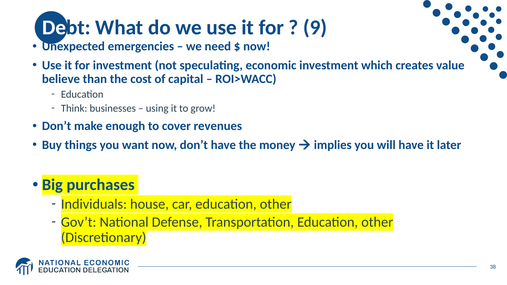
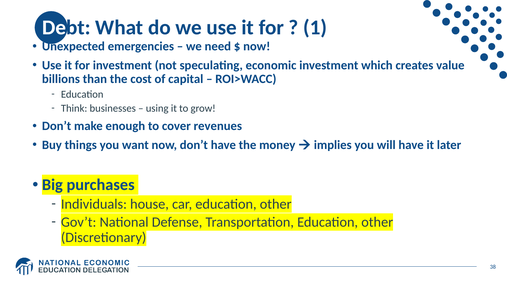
9: 9 -> 1 (315, 27)
believe: believe -> billions (61, 79)
